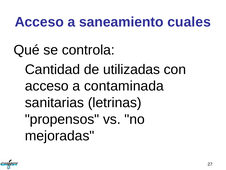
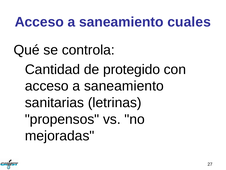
utilizadas: utilizadas -> protegido (132, 69)
contaminada: contaminada -> saneamiento (124, 86)
